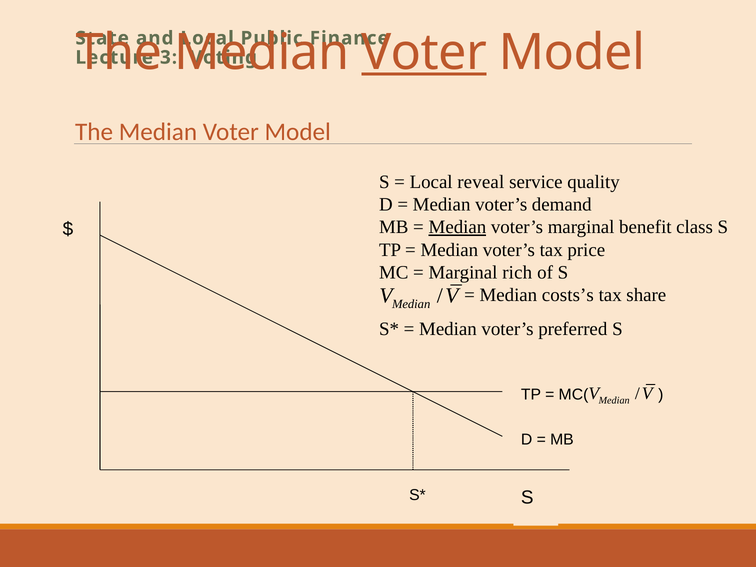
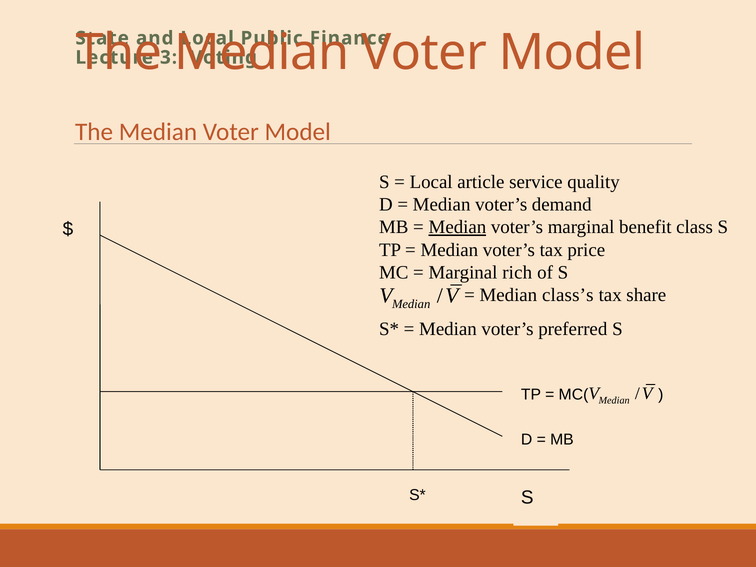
Voter underline: present -> none (424, 52)
reveal: reveal -> article (481, 182)
costs’s: costs’s -> class’s (568, 295)
